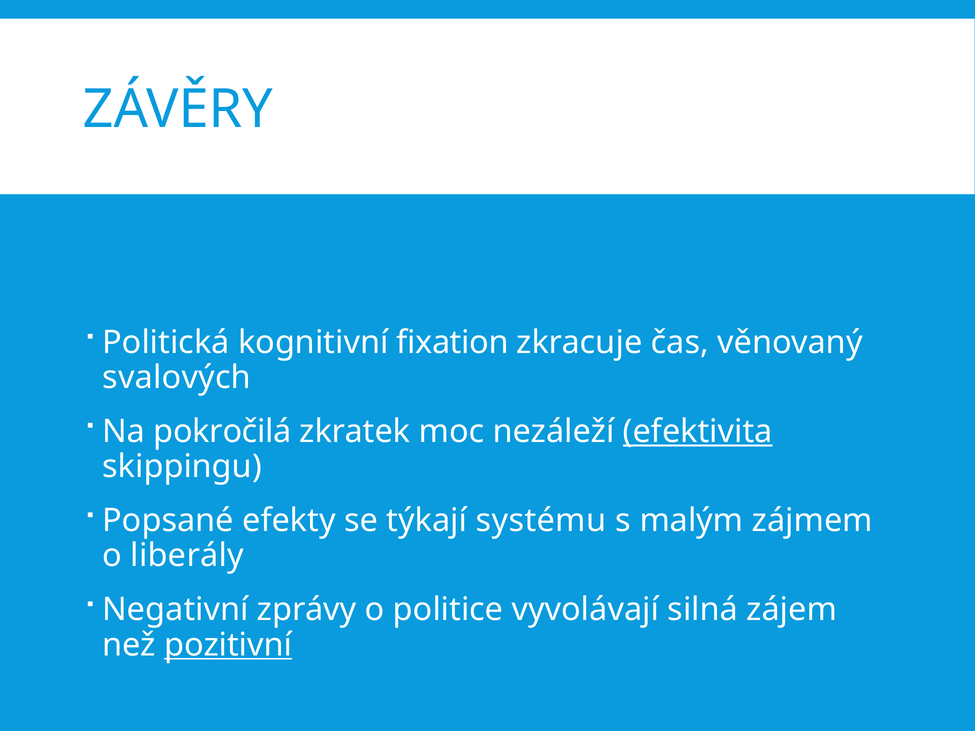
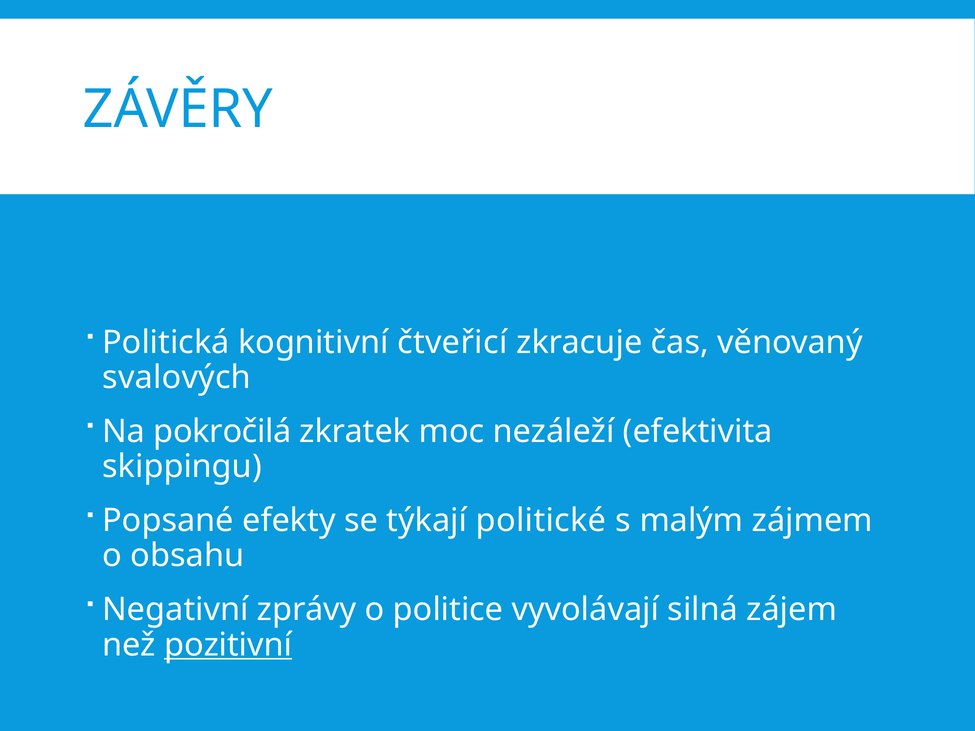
fixation: fixation -> čtveřicí (452, 343)
efektivita underline: present -> none (698, 432)
systému: systému -> politické (541, 521)
liberály: liberály -> obsahu (187, 556)
